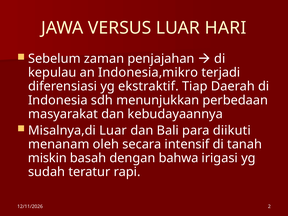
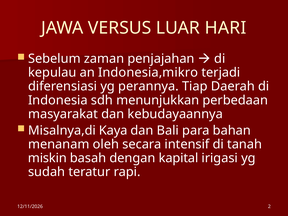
ekstraktif: ekstraktif -> perannya (148, 86)
Misalnya,di Luar: Luar -> Kaya (113, 130)
diikuti: diikuti -> bahan (232, 130)
bahwa: bahwa -> kapital (179, 158)
